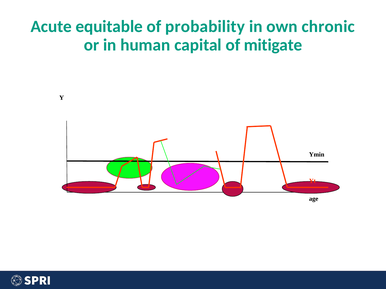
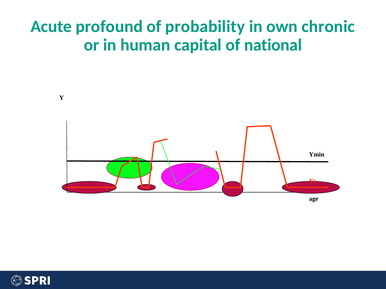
equitable: equitable -> profound (109, 27)
mitigate: mitigate -> national (273, 45)
